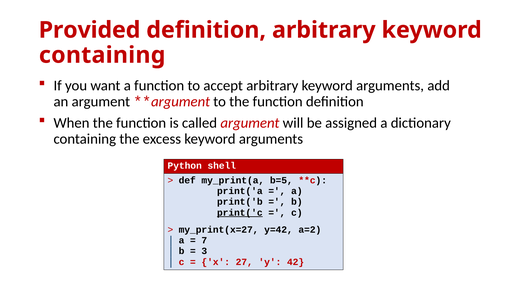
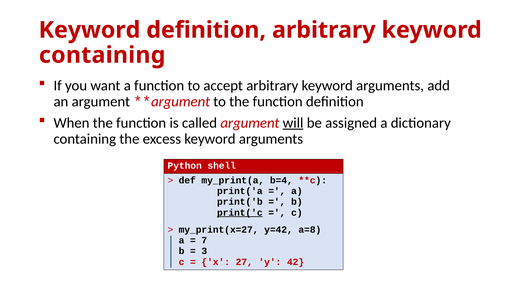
Provided: Provided -> Keyword (89, 30)
will underline: none -> present (293, 123)
b=5: b=5 -> b=4 (281, 180)
a=2: a=2 -> a=8 (310, 230)
